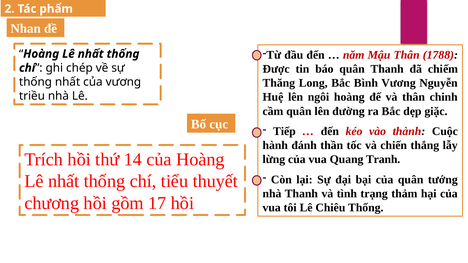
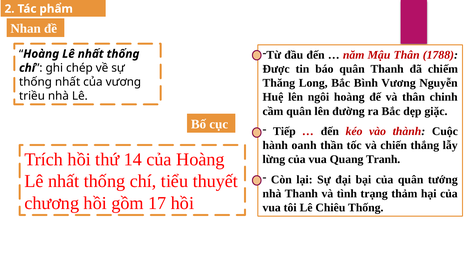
đánh: đánh -> oanh (304, 146)
